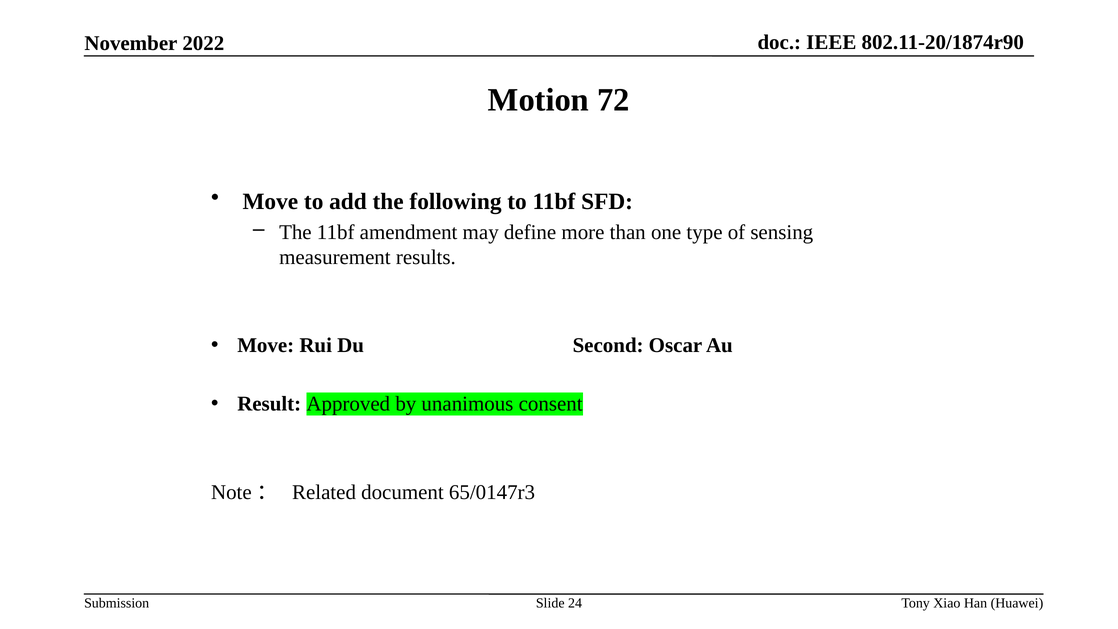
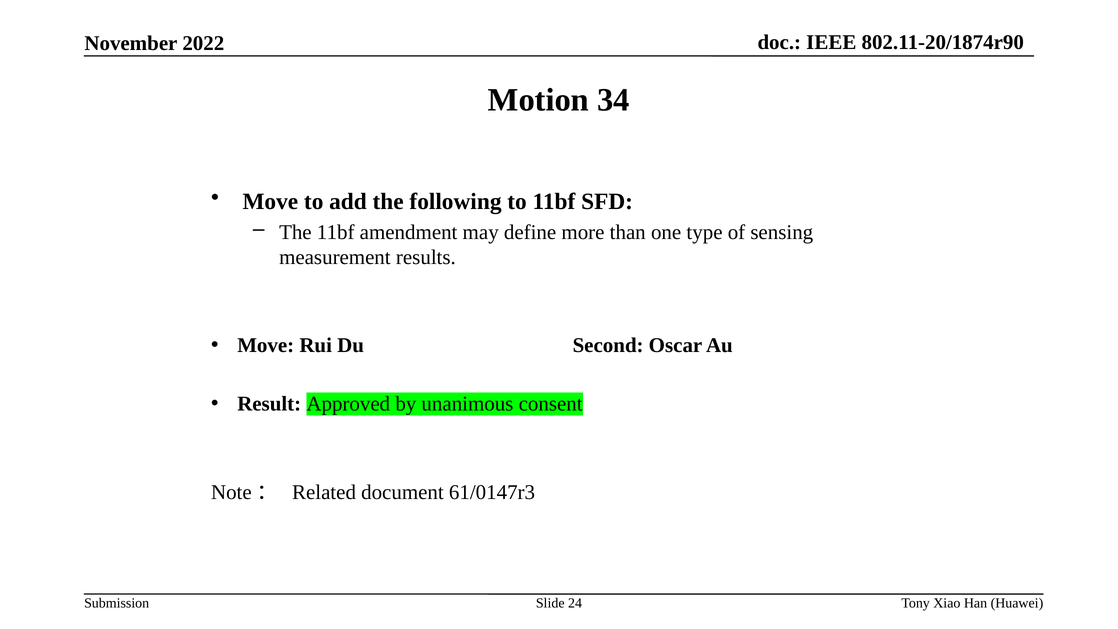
72: 72 -> 34 (614, 100)
65/0147r3: 65/0147r3 -> 61/0147r3 (492, 492)
